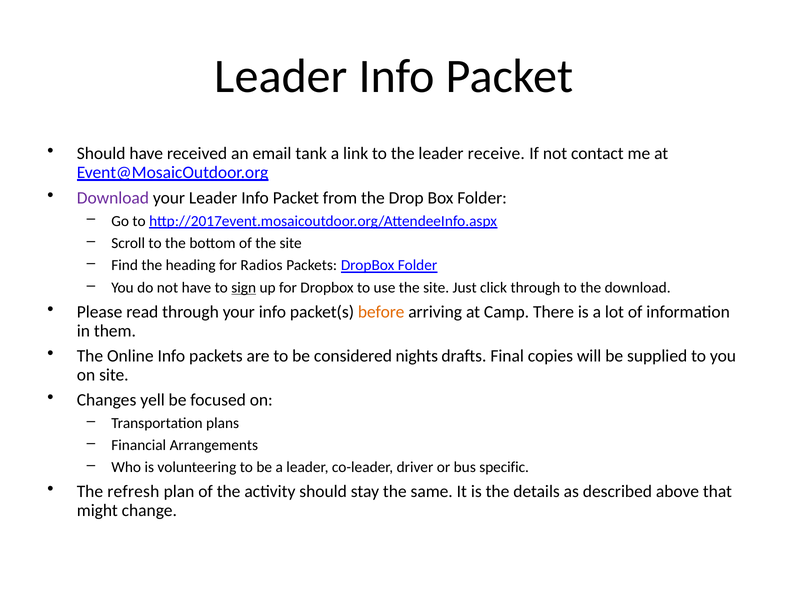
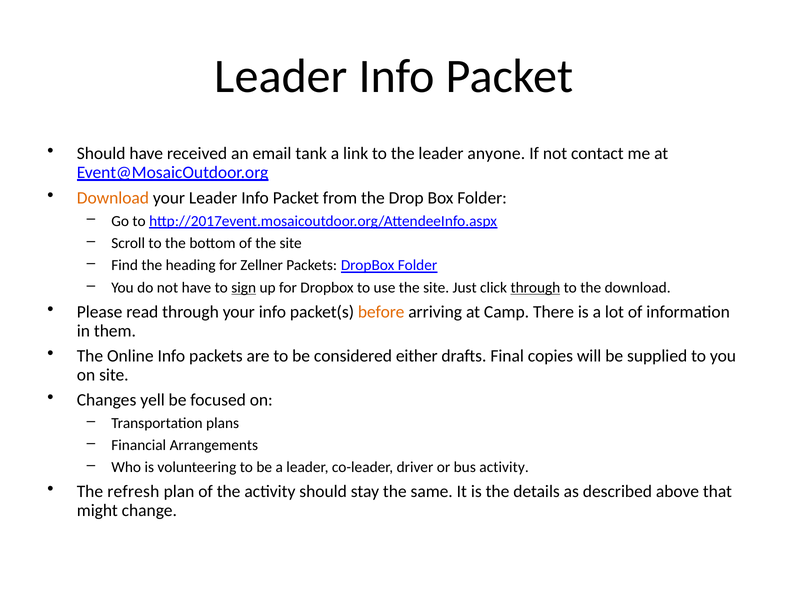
receive: receive -> anyone (496, 154)
Download colour: purple -> orange (113, 198)
Radios: Radios -> Zellner (262, 265)
through underline: none -> present (535, 288)
nights: nights -> either (417, 356)
bus specific: specific -> activity (504, 467)
